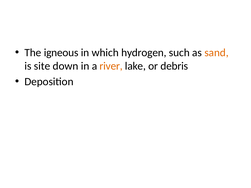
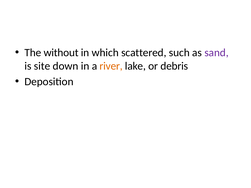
igneous: igneous -> without (61, 53)
hydrogen: hydrogen -> scattered (144, 53)
sand colour: orange -> purple (217, 53)
